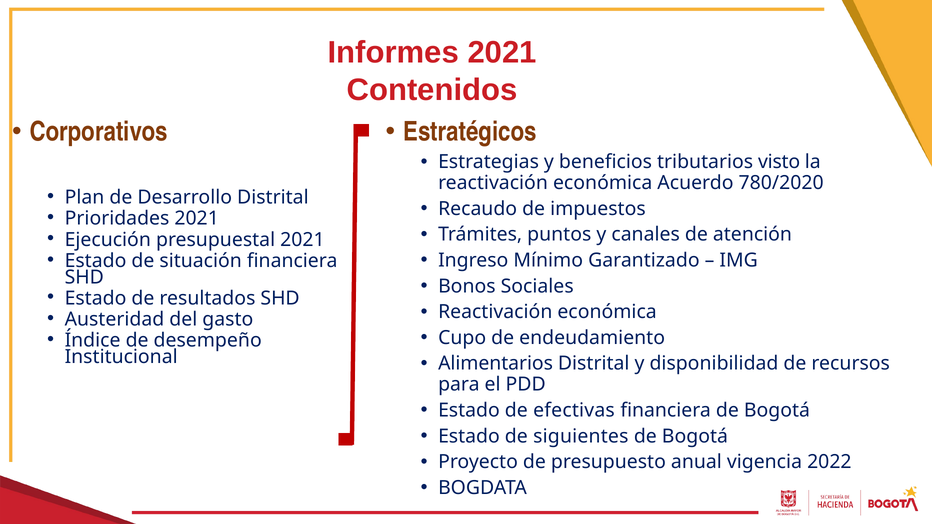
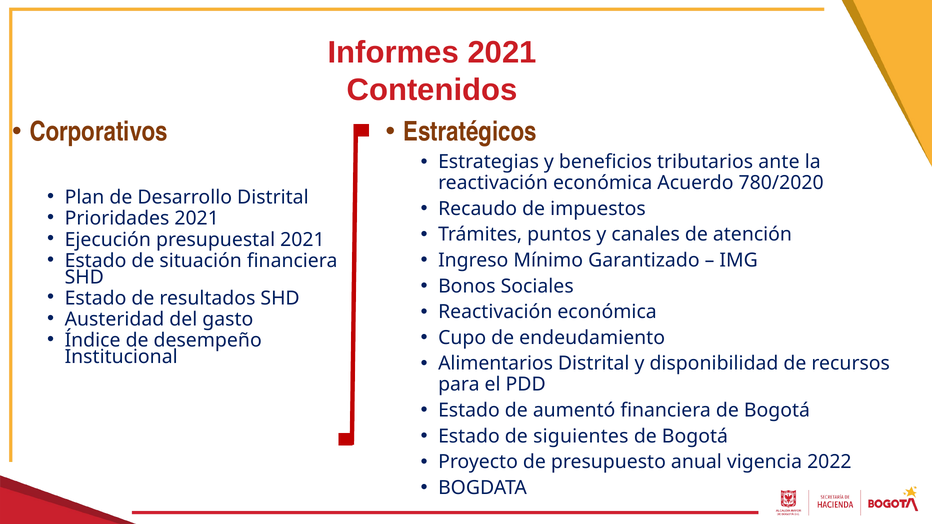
visto: visto -> ante (779, 162)
efectivas: efectivas -> aumentó (574, 411)
